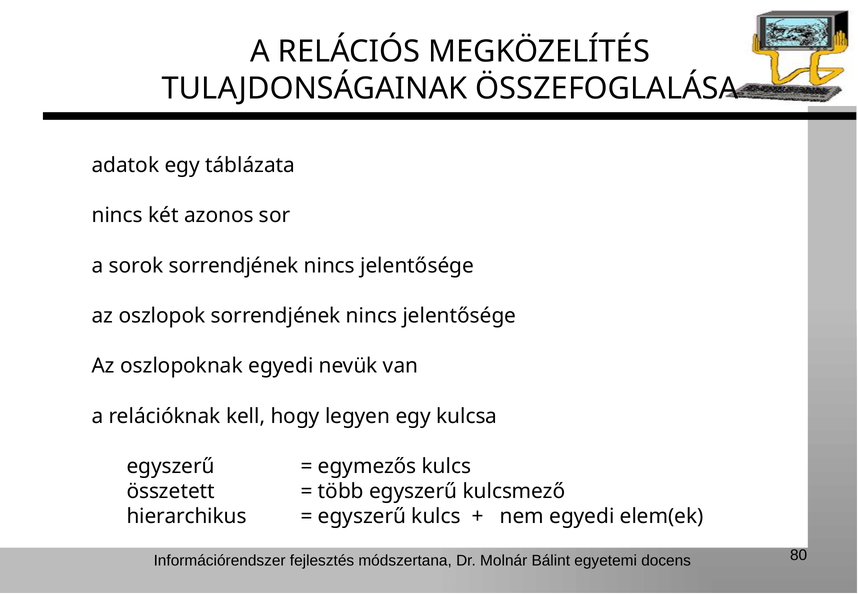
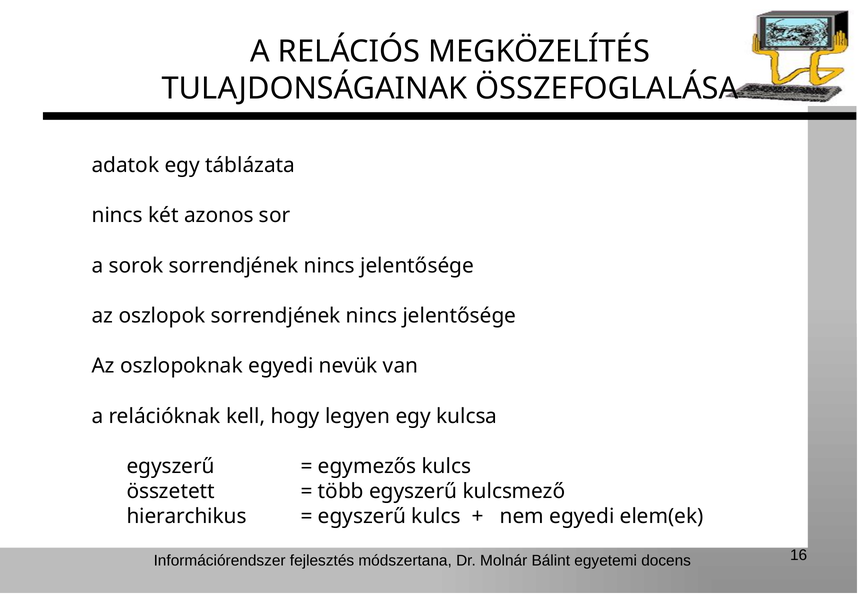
80: 80 -> 16 (799, 555)
